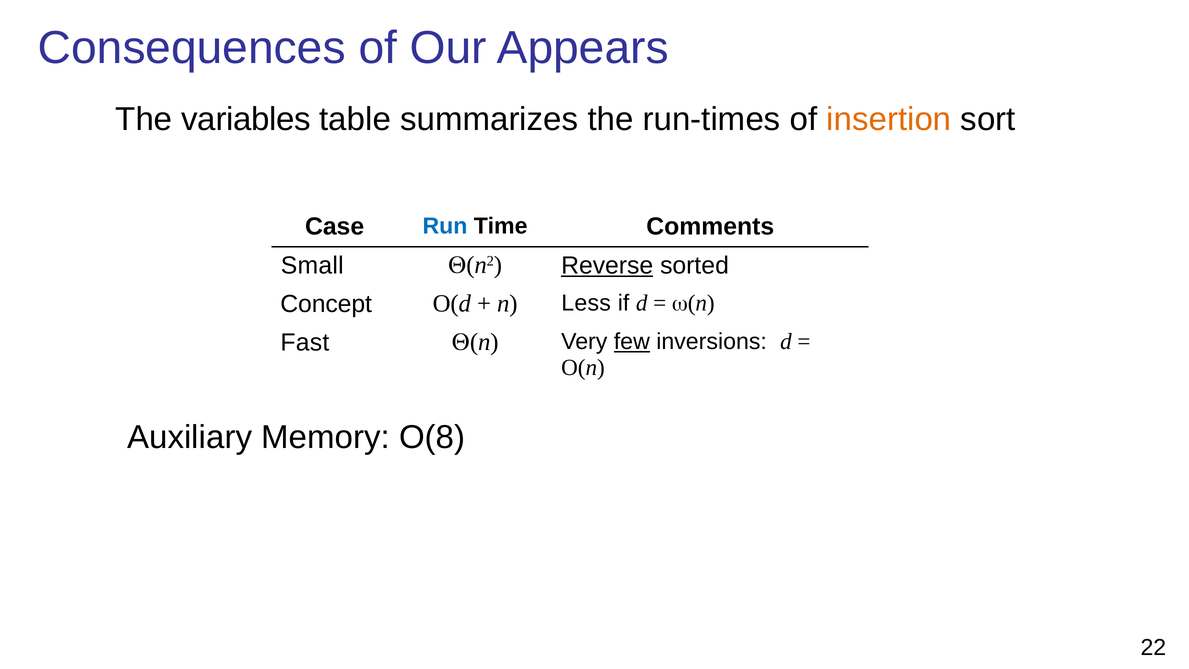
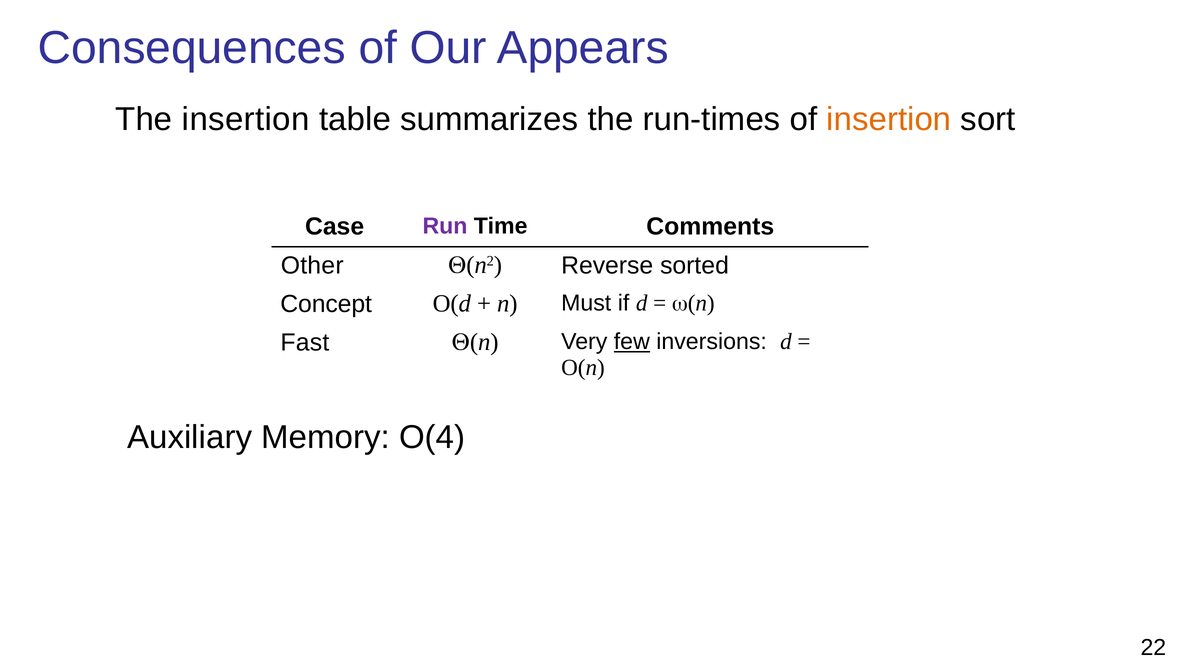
The variables: variables -> insertion (246, 119)
Run colour: blue -> purple (445, 226)
Small: Small -> Other (312, 265)
Reverse underline: present -> none (607, 265)
Less: Less -> Must (586, 303)
O(8: O(8 -> O(4 (432, 437)
